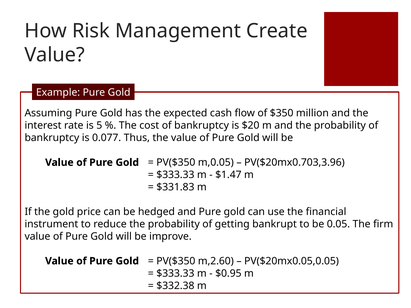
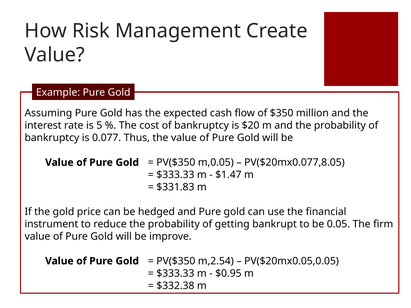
PV($20mx0.703,3.96: PV($20mx0.703,3.96 -> PV($20mx0.077,8.05 (294, 163)
m,2.60: m,2.60 -> m,2.54 (216, 261)
